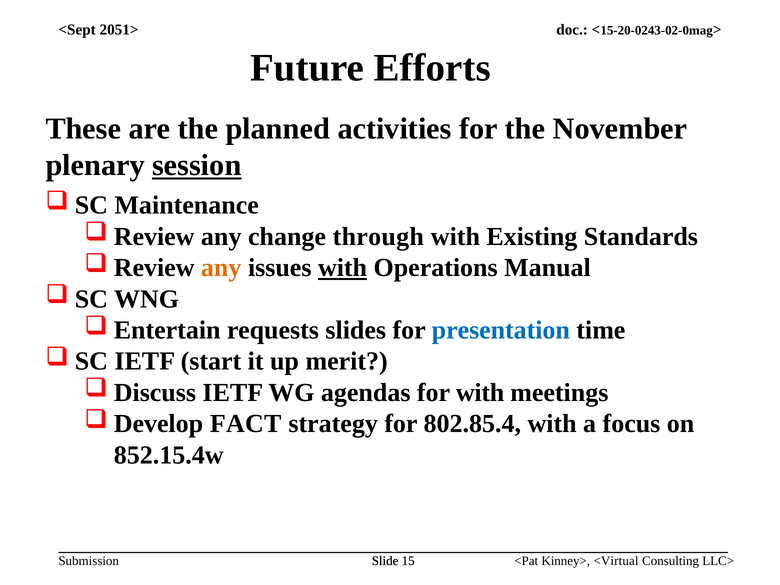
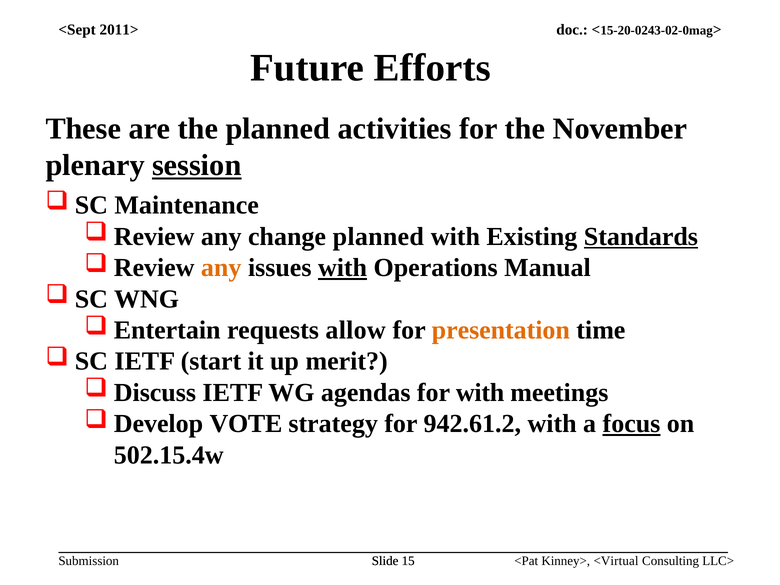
2051>: 2051> -> 2011> (119, 30)
change through: through -> planned (378, 237)
Standards underline: none -> present (641, 237)
slides: slides -> allow (356, 330)
presentation colour: blue -> orange (501, 330)
FACT: FACT -> VOTE (246, 424)
802.85.4: 802.85.4 -> 942.61.2 (472, 424)
focus underline: none -> present (631, 424)
852.15.4w: 852.15.4w -> 502.15.4w (169, 455)
